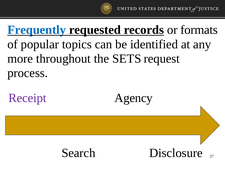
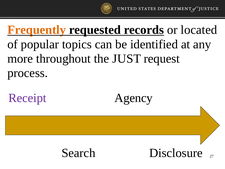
Frequently colour: blue -> orange (37, 30)
formats: formats -> located (199, 30)
SETS: SETS -> JUST (127, 59)
